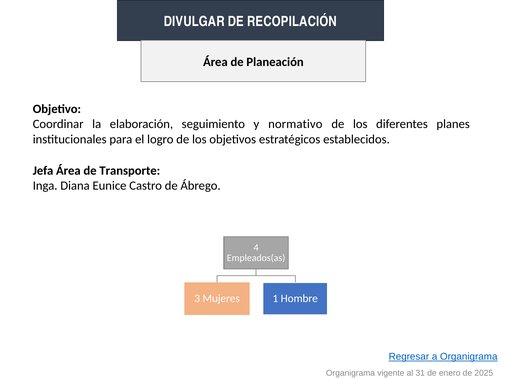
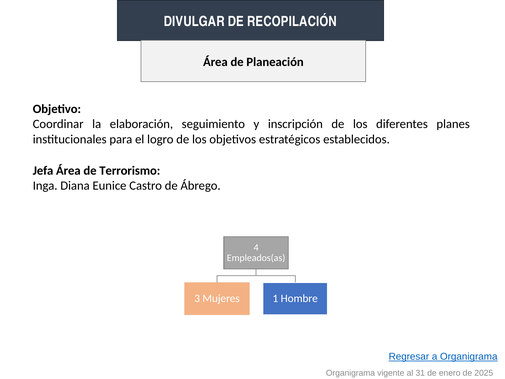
normativo: normativo -> inscripción (295, 124)
Transporte: Transporte -> Terrorismo (130, 170)
